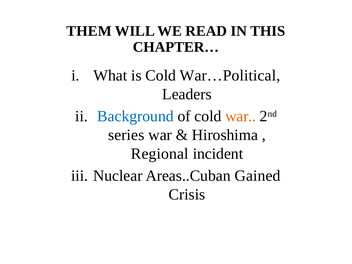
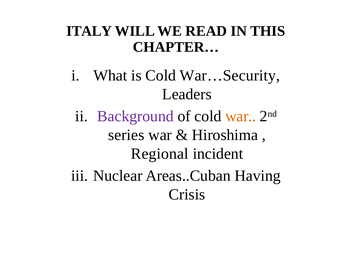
THEM: THEM -> ITALY (89, 31)
War…Political: War…Political -> War…Security (230, 76)
Background colour: blue -> purple (135, 116)
Gained: Gained -> Having (258, 176)
